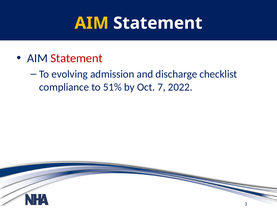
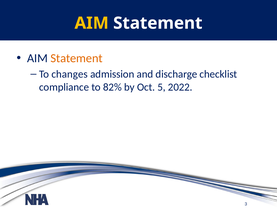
Statement colour: red -> orange (77, 58)
evolving: evolving -> changes (70, 74)
51%: 51% -> 82% (112, 87)
7: 7 -> 5 (161, 87)
